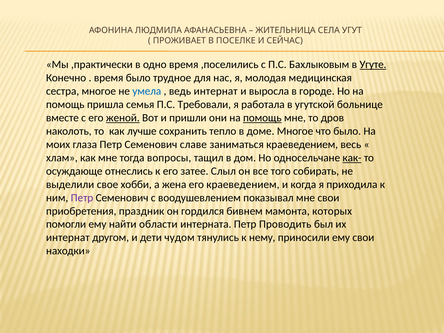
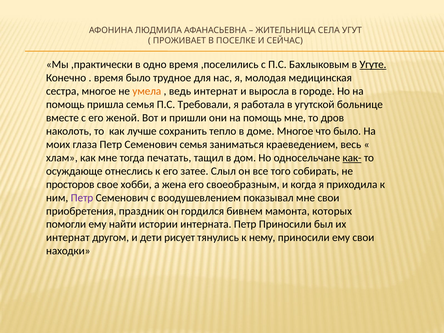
умела colour: blue -> orange (147, 91)
женой underline: present -> none (123, 118)
помощь underline: present -> none (262, 118)
Семенович славе: славе -> семья (193, 144)
вопросы: вопросы -> печатать (169, 158)
выделили: выделили -> просторов (70, 184)
его краеведением: краеведением -> своеобразным (243, 184)
области: области -> истории (158, 224)
Петр Проводить: Проводить -> Приносили (285, 224)
чудом: чудом -> рисует (180, 238)
